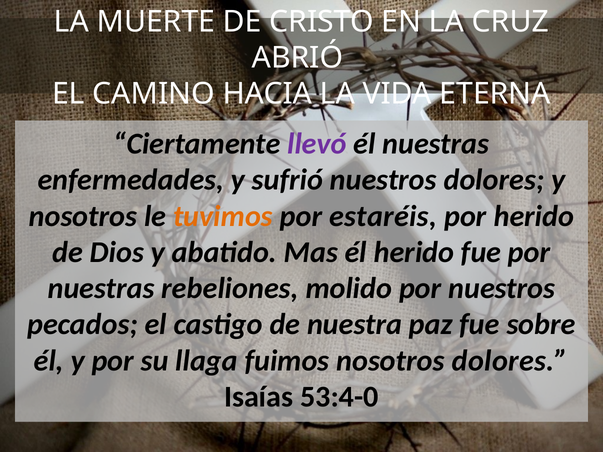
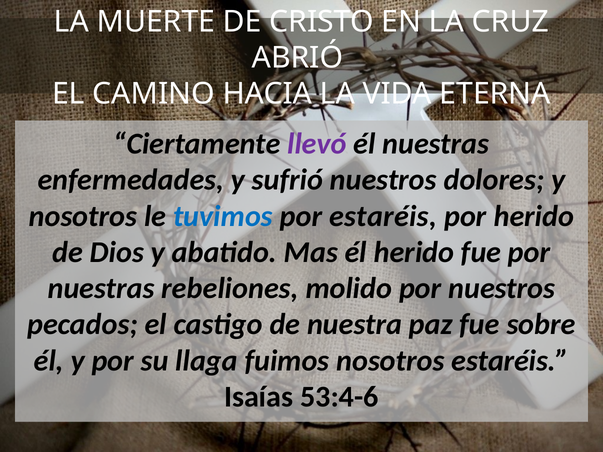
tuvimos colour: orange -> blue (223, 216)
nosotros dolores: dolores -> estaréis (510, 361)
53:4-0: 53:4-0 -> 53:4-6 (339, 397)
